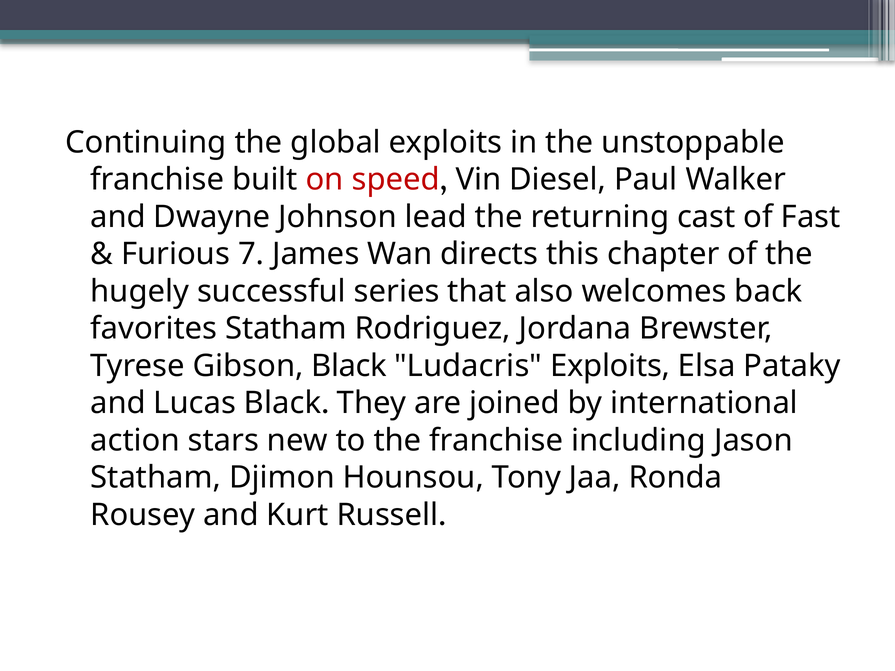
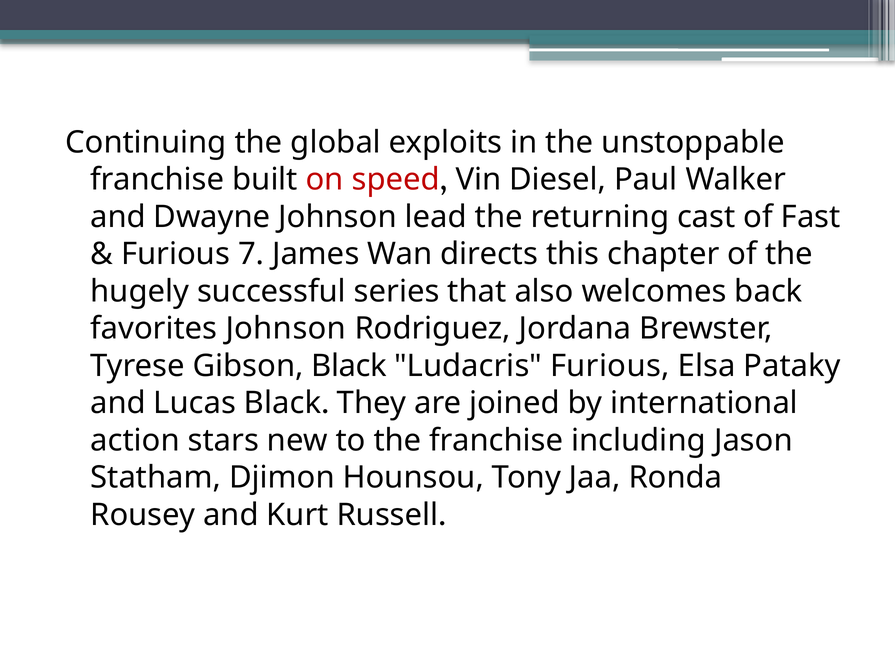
favorites Statham: Statham -> Johnson (286, 329)
Ludacris Exploits: Exploits -> Furious (610, 366)
